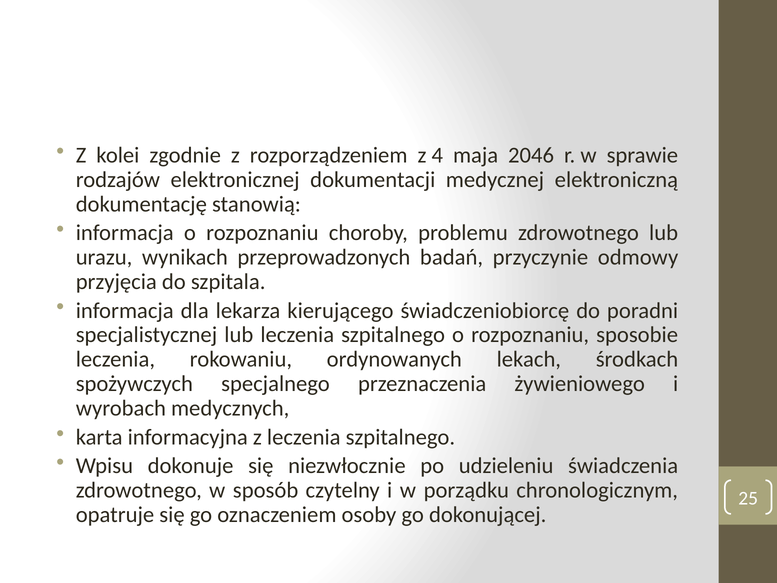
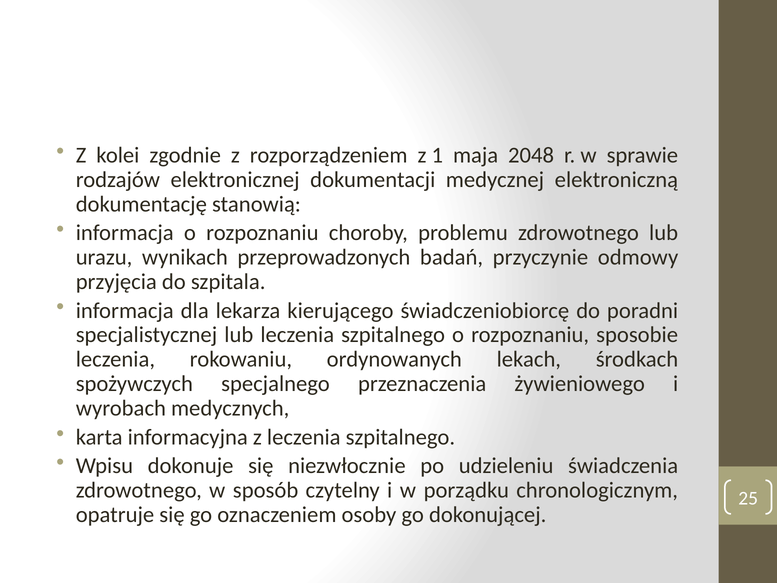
4: 4 -> 1 (437, 155)
2046: 2046 -> 2048 (531, 155)
